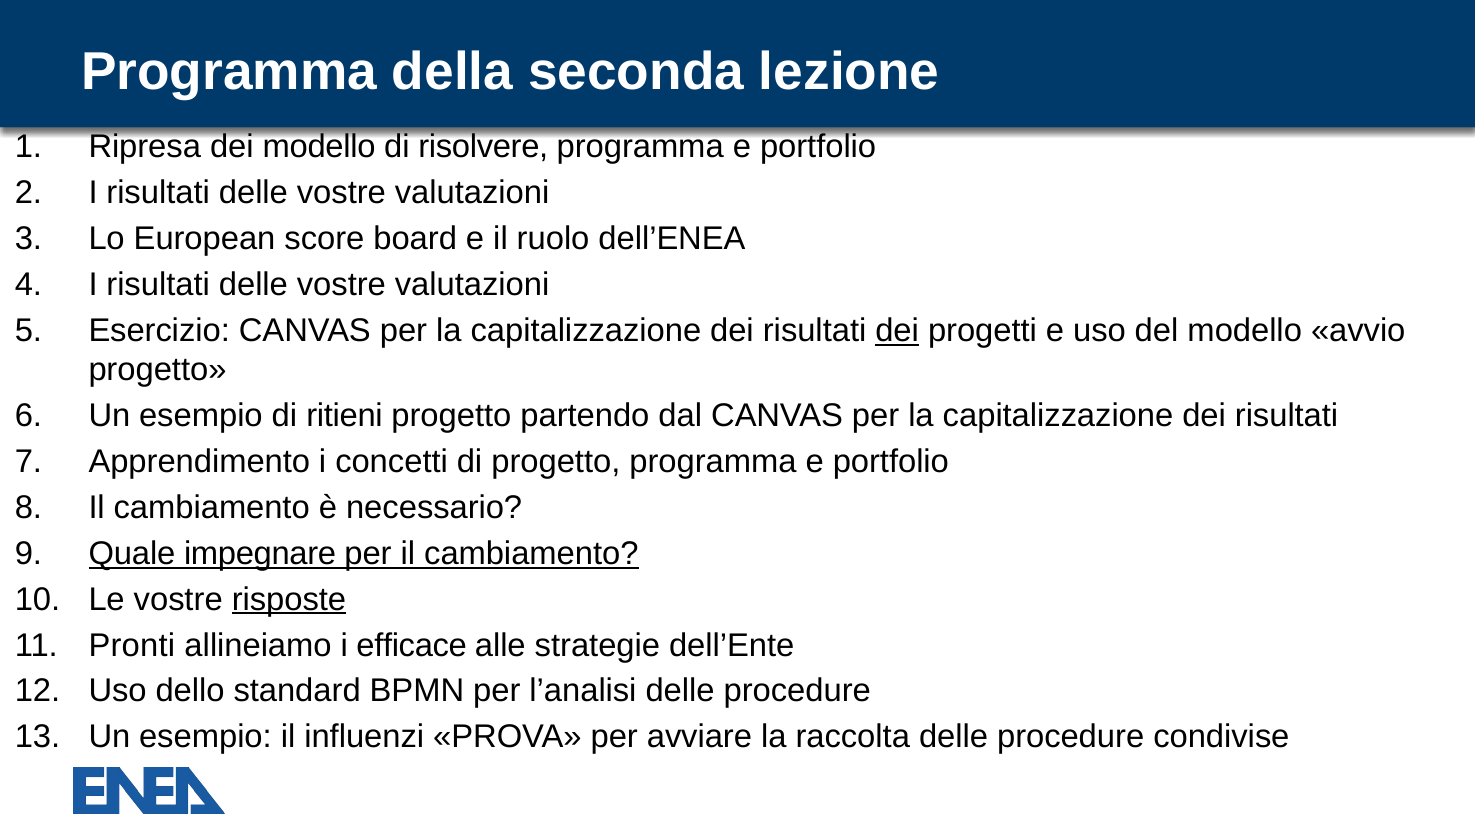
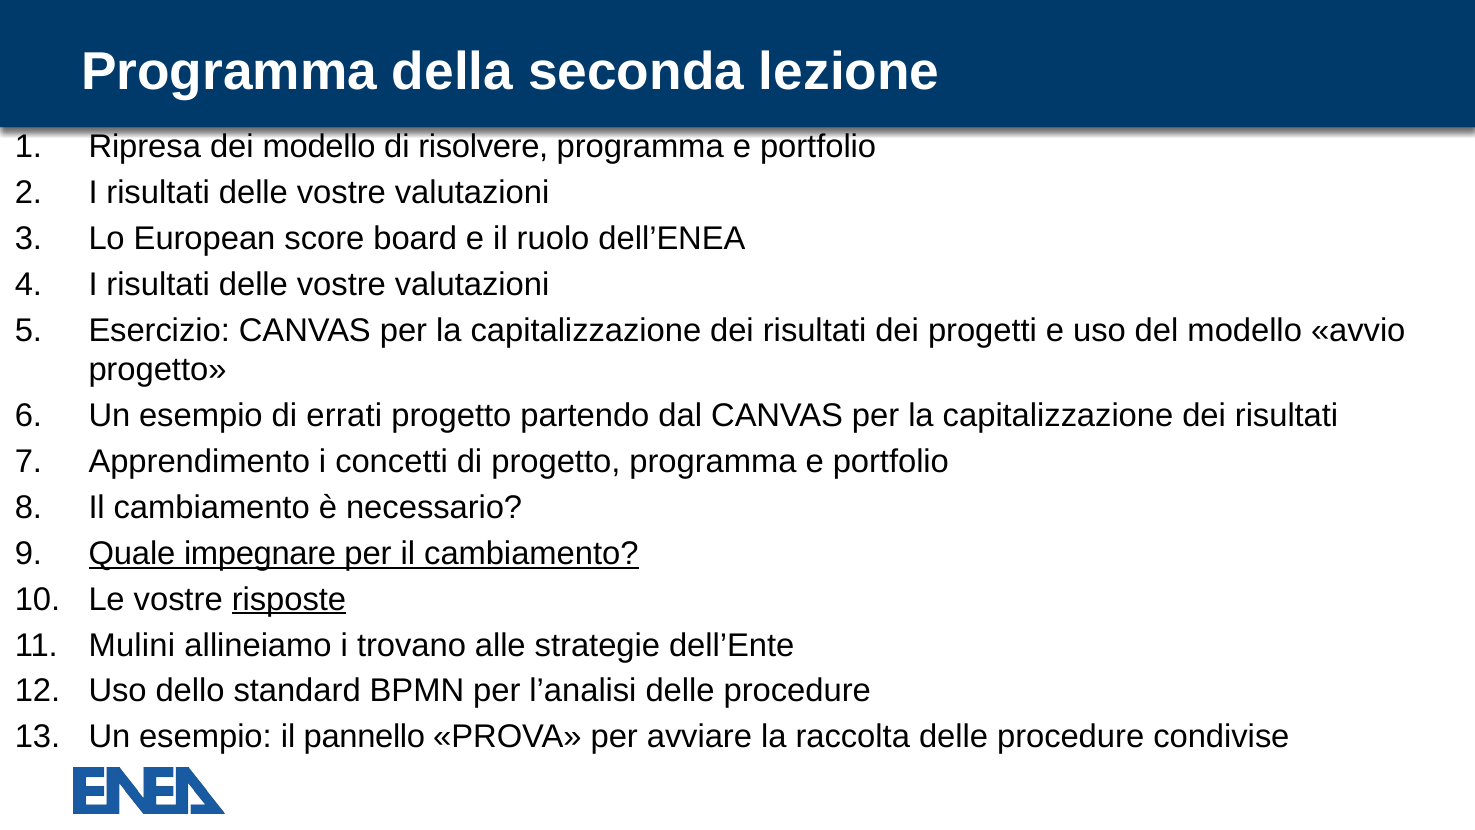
dei underline: present -> none (897, 330)
ritieni: ritieni -> errati (344, 416)
Pronti: Pronti -> Mulini (132, 645)
efficace: efficace -> trovano (412, 645)
influenzi: influenzi -> pannello (364, 737)
